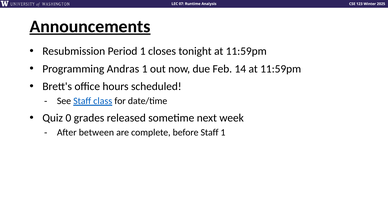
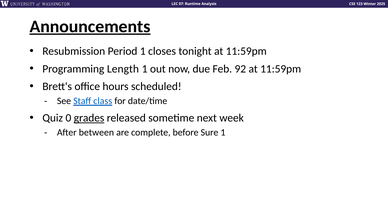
Andras: Andras -> Length (123, 69)
14: 14 -> 92 (240, 69)
grades underline: none -> present (89, 118)
before Staff: Staff -> Sure (210, 133)
